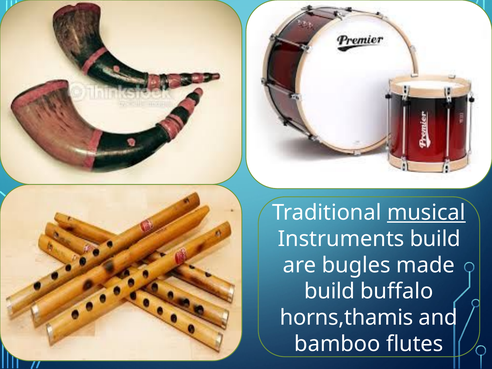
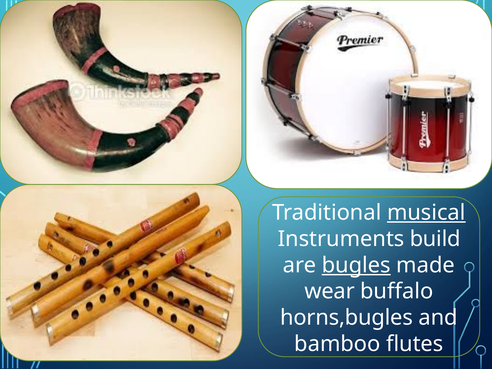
bugles underline: none -> present (356, 265)
build: build -> wear (330, 291)
horns,thamis: horns,thamis -> horns,bugles (347, 318)
